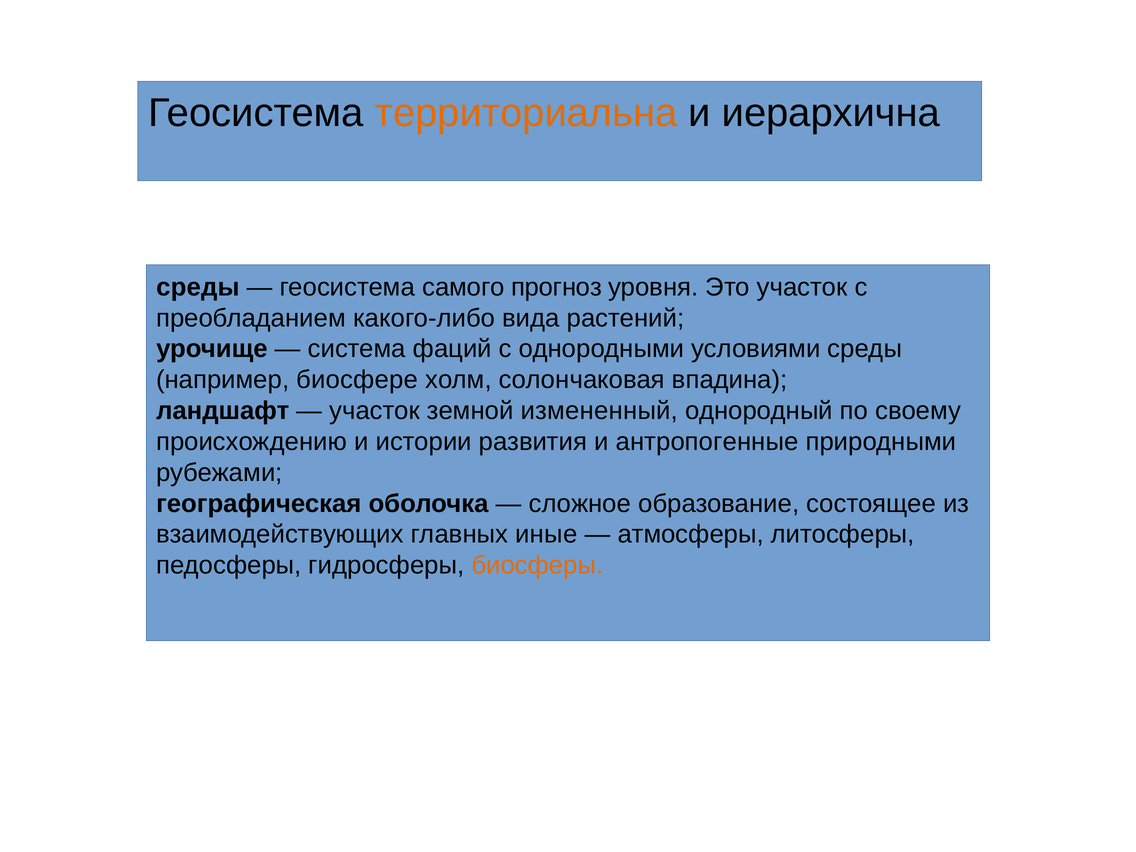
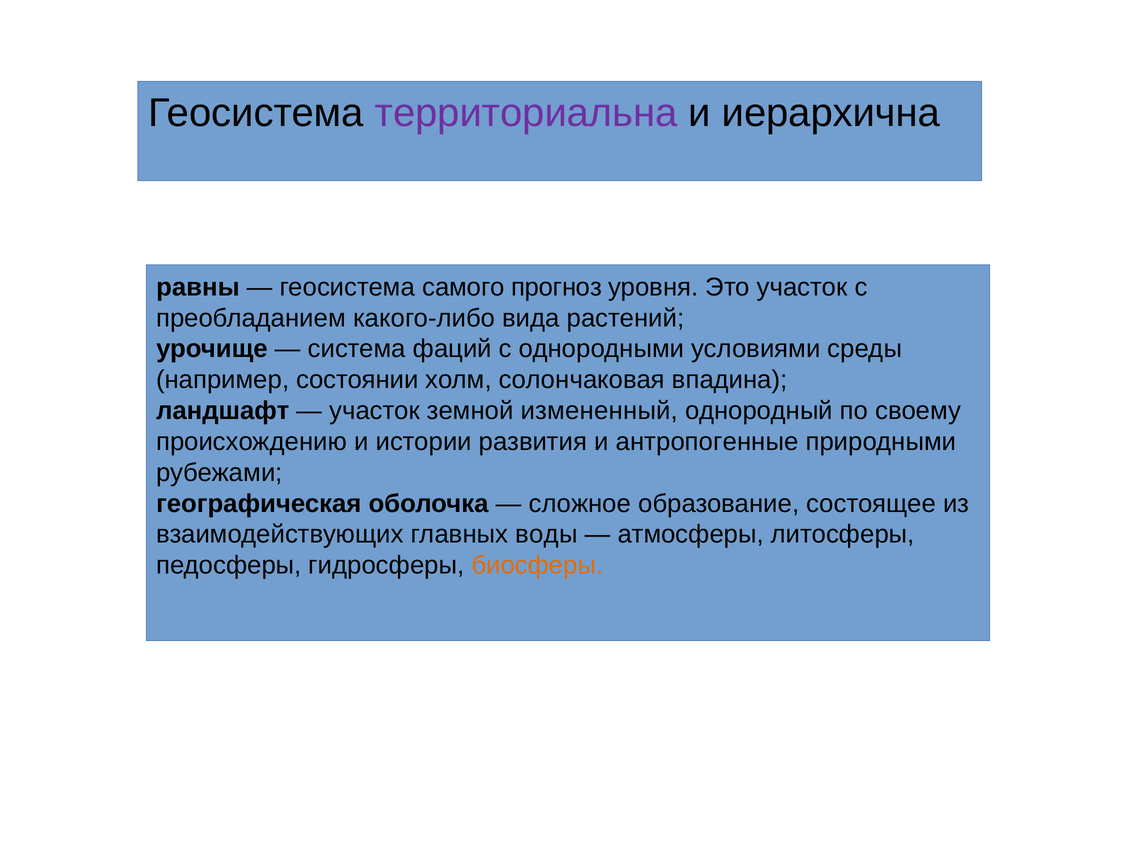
территориальна colour: orange -> purple (526, 113)
среды: среды -> равны (198, 287)
биосфере: биосфере -> состоянии (357, 380)
иные: иные -> воды (546, 534)
